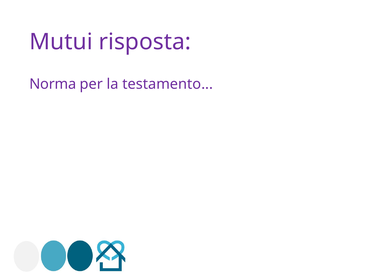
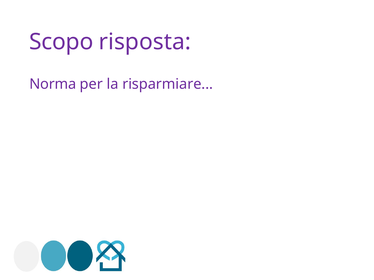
Mutui: Mutui -> Scopo (61, 42)
testamento: testamento -> risparmiare (168, 84)
